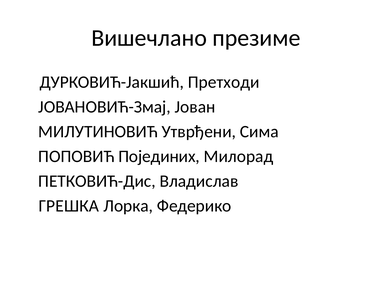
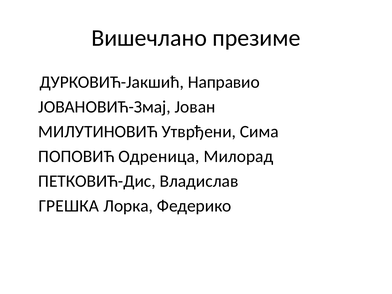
Претходи: Претходи -> Направио (224, 82)
Појединих: Појединих -> Одреница (159, 156)
